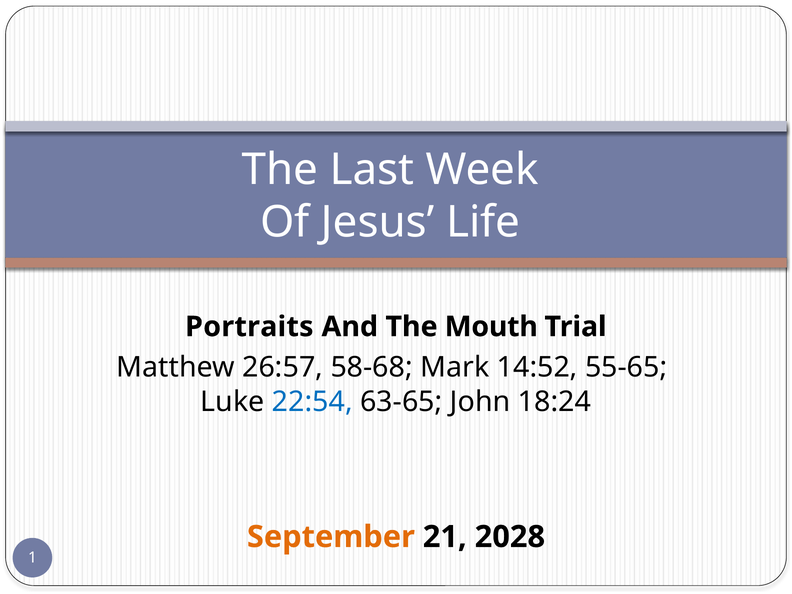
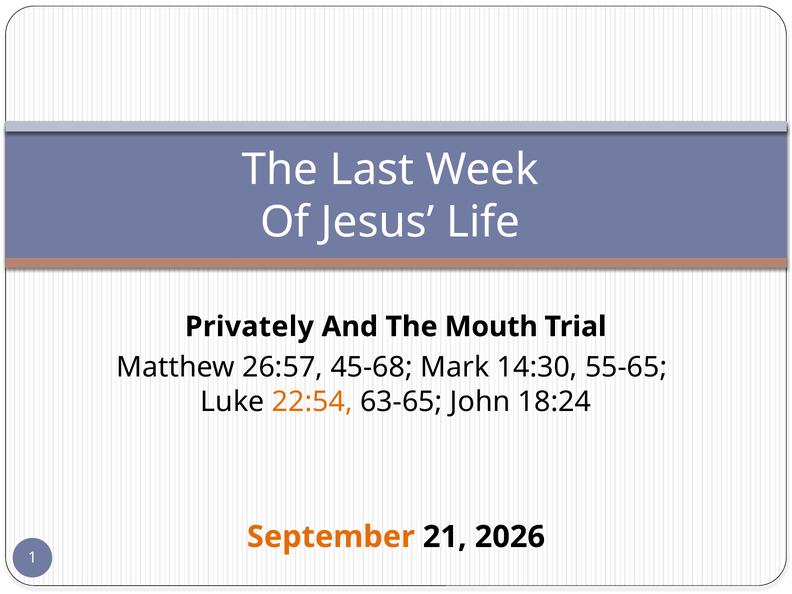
Portraits: Portraits -> Privately (249, 327)
58-68: 58-68 -> 45-68 (372, 367)
14:52: 14:52 -> 14:30 (537, 367)
22:54 colour: blue -> orange (312, 402)
2028: 2028 -> 2026 (510, 537)
